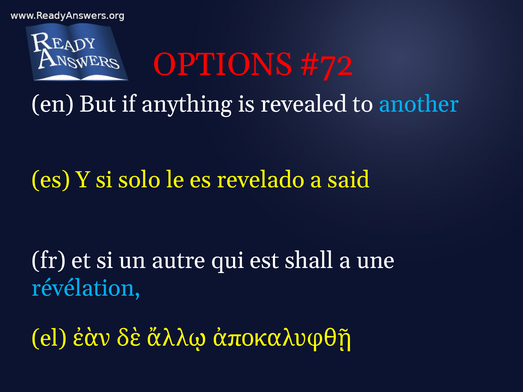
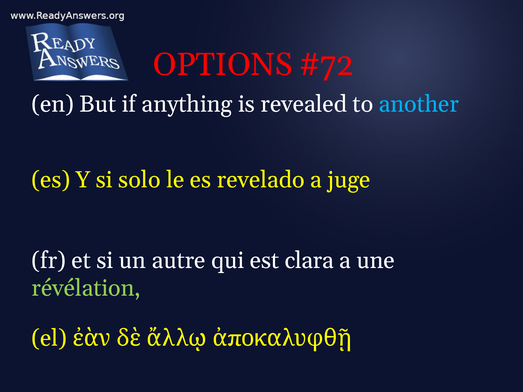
said: said -> juge (349, 180)
shall: shall -> clara (309, 261)
révélation colour: light blue -> light green (86, 289)
